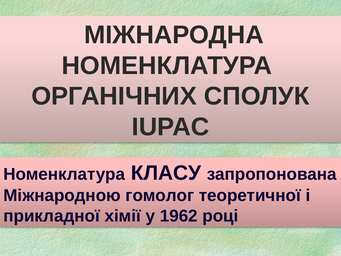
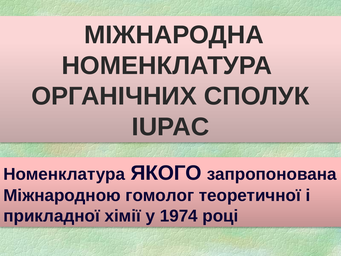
КЛАСУ: КЛАСУ -> ЯКОГО (166, 173)
1962: 1962 -> 1974 (179, 216)
